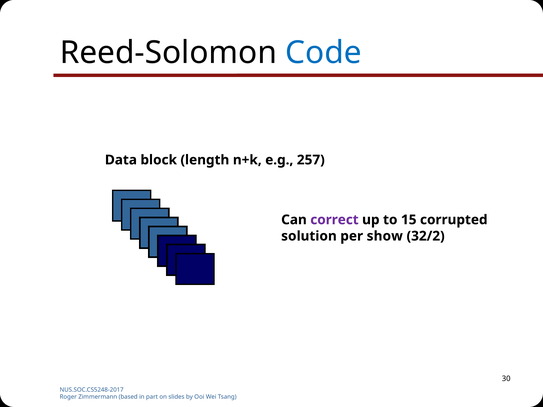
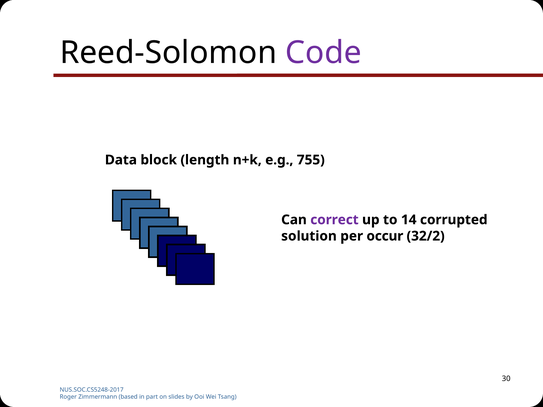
Code colour: blue -> purple (323, 53)
257: 257 -> 755 (311, 160)
15: 15 -> 14 (409, 220)
show: show -> occur (385, 236)
